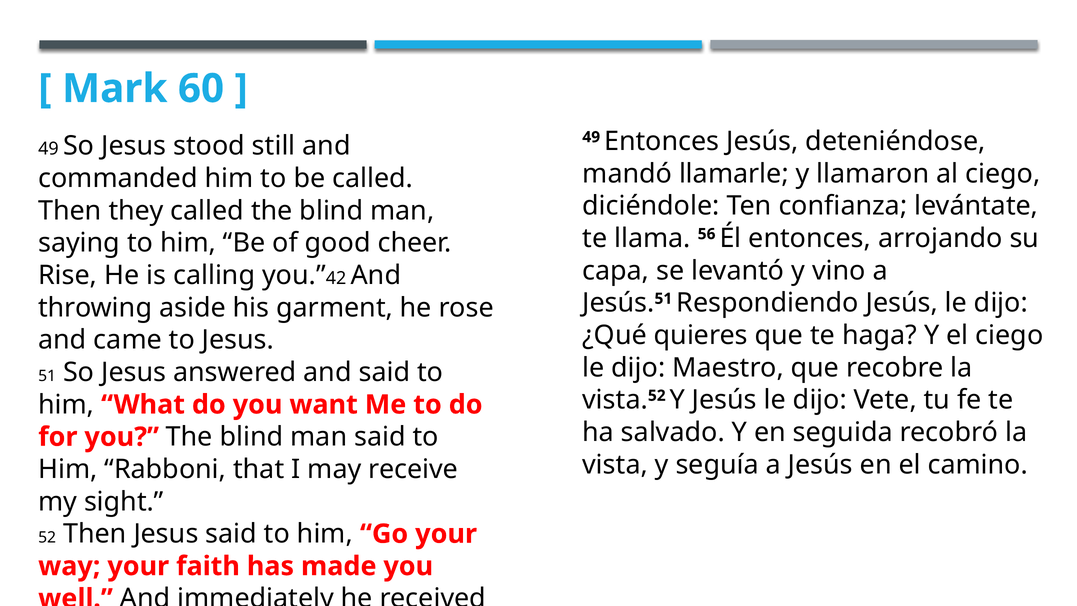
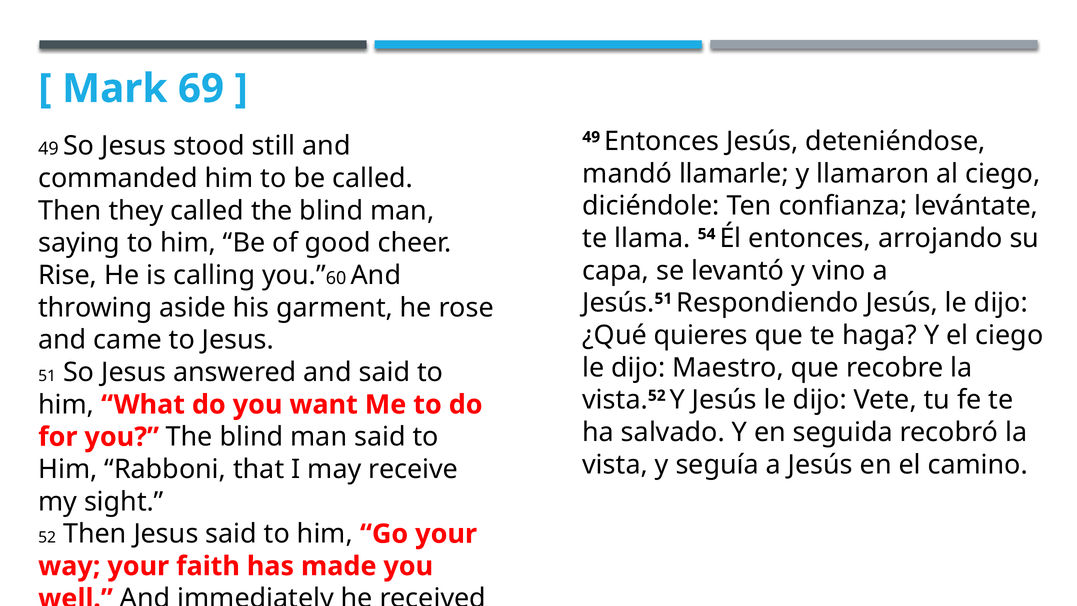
60: 60 -> 69 (201, 89)
56: 56 -> 54 (707, 234)
42: 42 -> 60 (336, 278)
